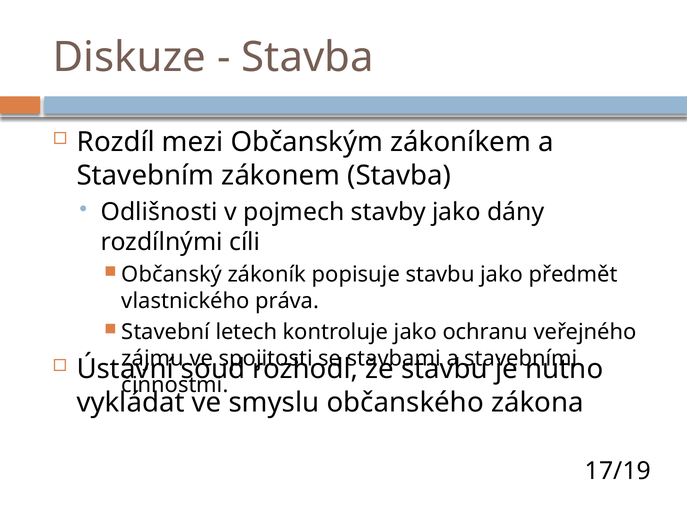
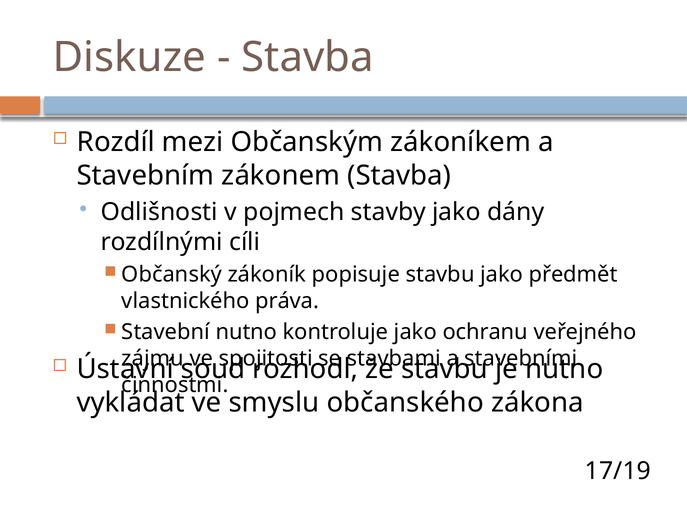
Stavební letech: letech -> nutno (246, 332)
